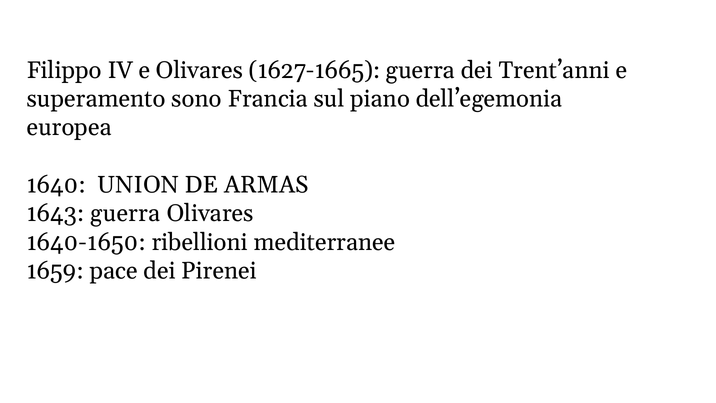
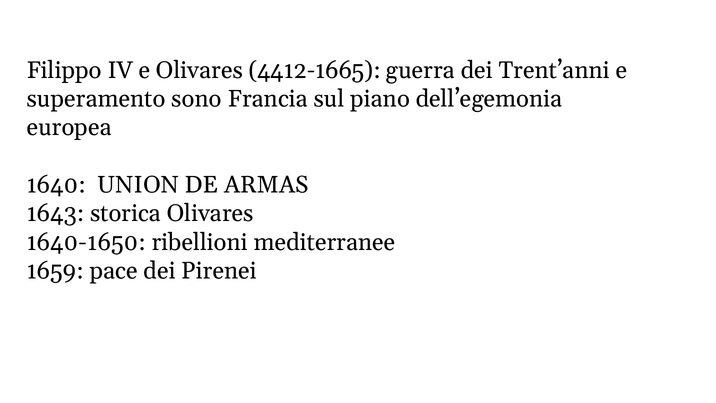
1627-1665: 1627-1665 -> 4412-1665 (315, 70)
1643 guerra: guerra -> storica (125, 213)
